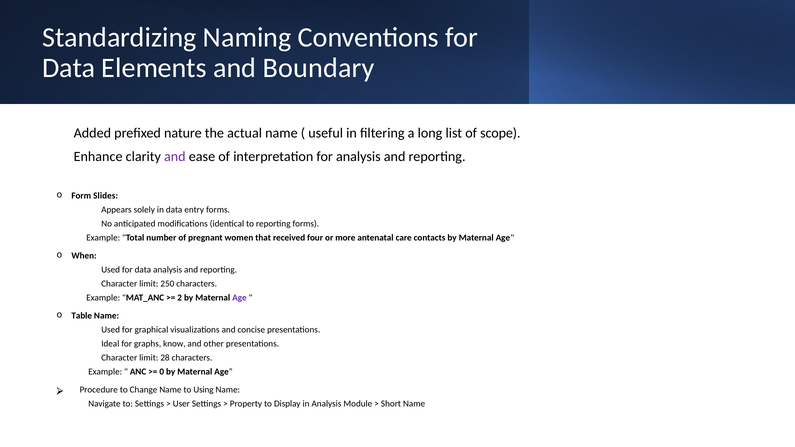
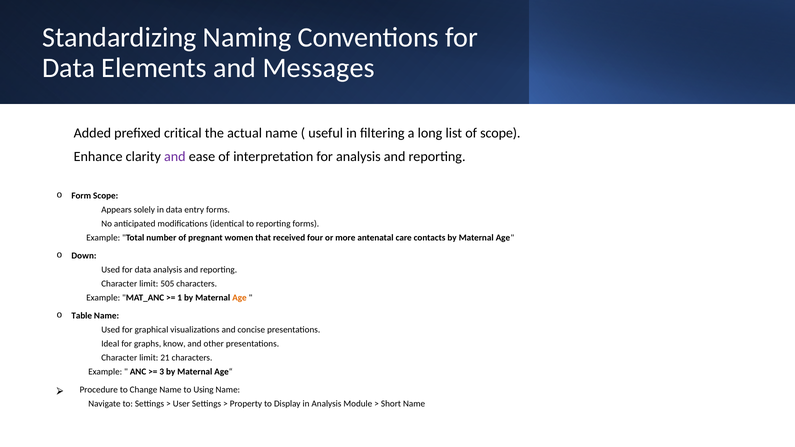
Boundary: Boundary -> Messages (319, 68)
nature: nature -> critical (183, 133)
Form Slides: Slides -> Scope (106, 196)
When: When -> Down (84, 256)
250: 250 -> 505 (167, 284)
2: 2 -> 1 (180, 298)
Age colour: purple -> orange (239, 298)
28: 28 -> 21 (165, 358)
0: 0 -> 3 (162, 372)
